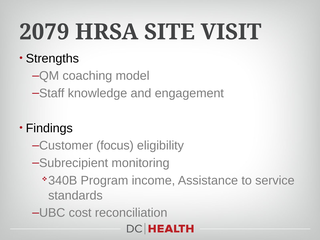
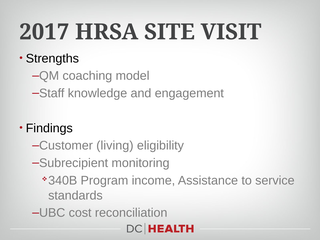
2079: 2079 -> 2017 (44, 32)
focus: focus -> living (115, 146)
